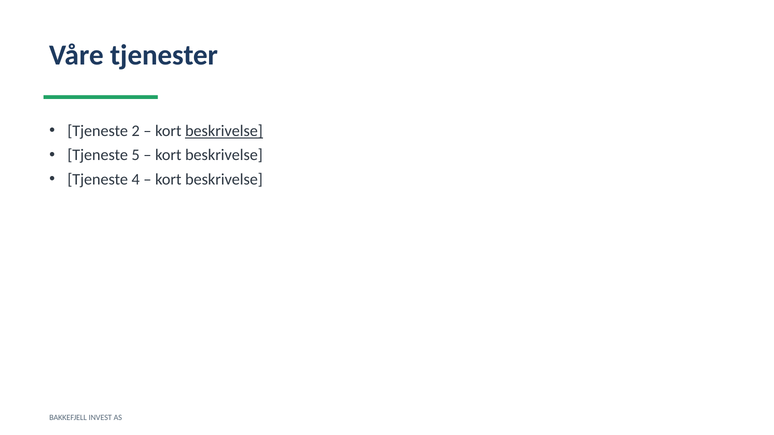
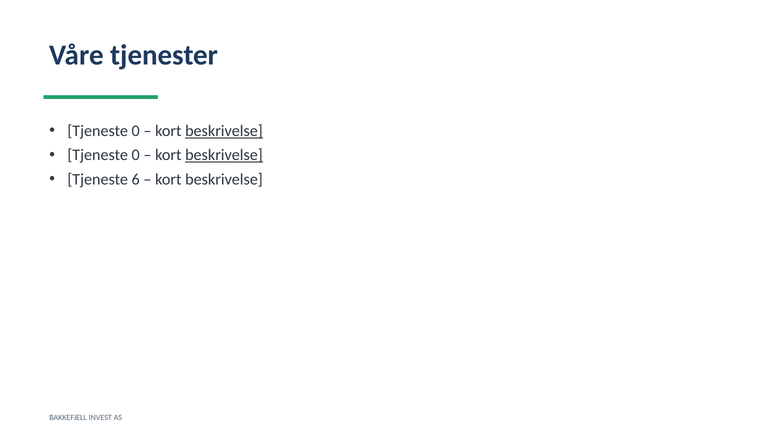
2: 2 -> 0 (136, 131)
5: 5 -> 0 (136, 155)
beskrivelse underline: none -> present (224, 155)
4: 4 -> 6 (136, 179)
